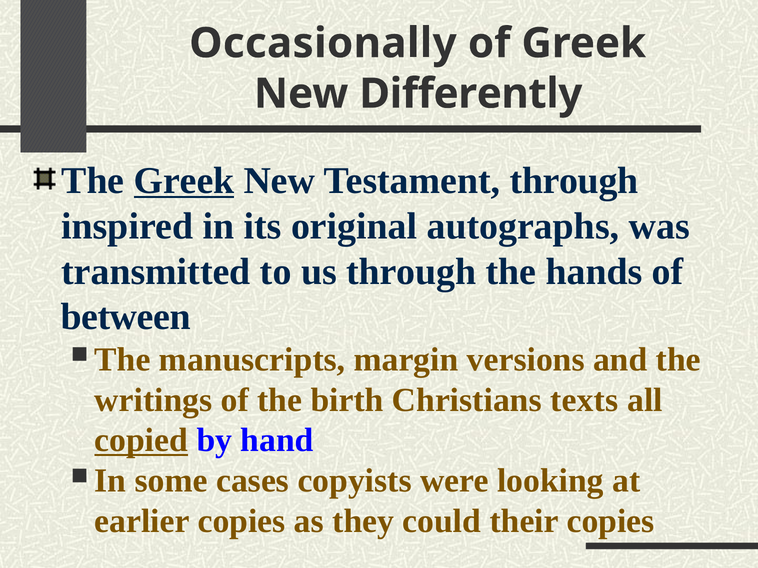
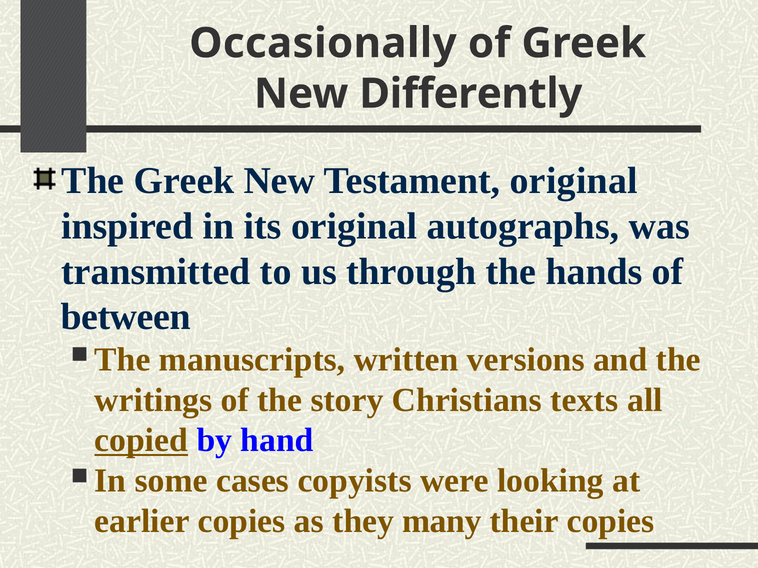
Greek underline: present -> none (184, 181)
Testament through: through -> original (574, 181)
margin: margin -> written (406, 360)
birth: birth -> story (347, 400)
could: could -> many (442, 522)
